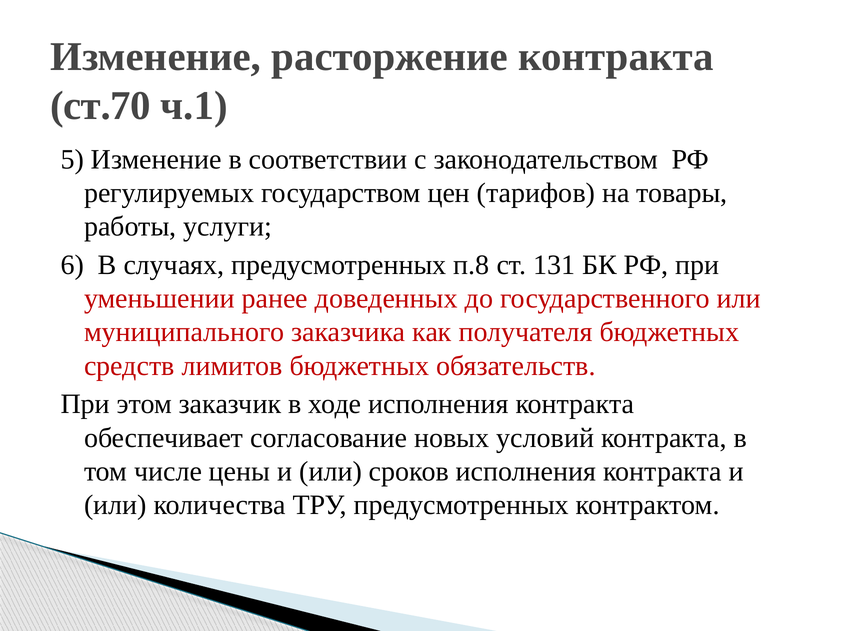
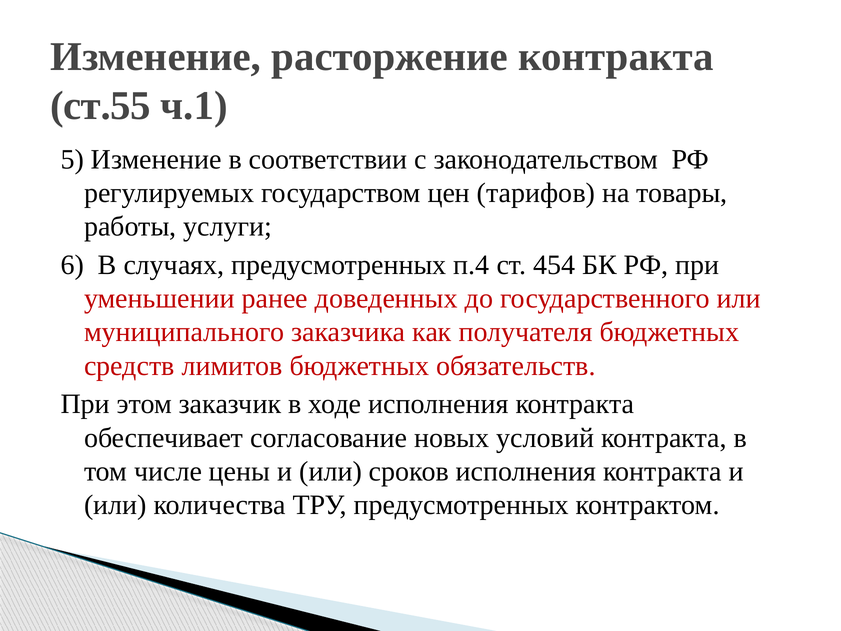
ст.70: ст.70 -> ст.55 (100, 106)
п.8: п.8 -> п.4 (471, 265)
131: 131 -> 454 (554, 265)
